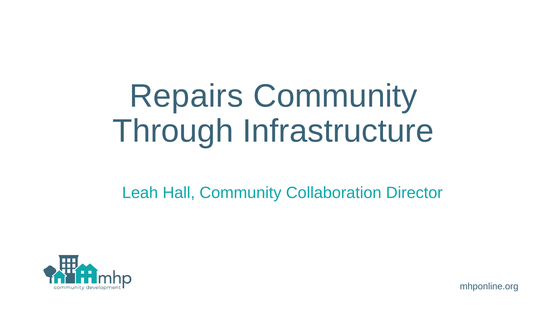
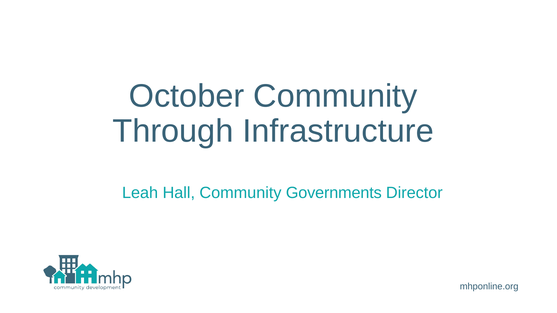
Repairs: Repairs -> October (187, 96)
Collaboration: Collaboration -> Governments (334, 193)
